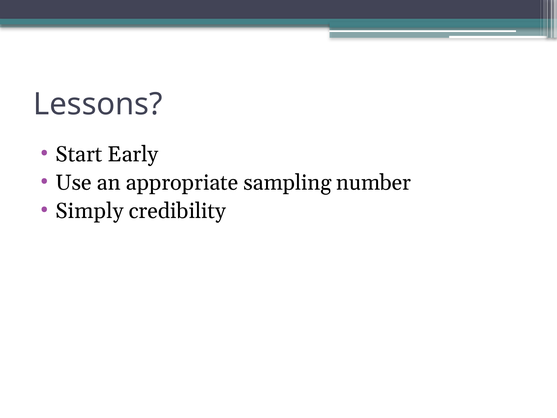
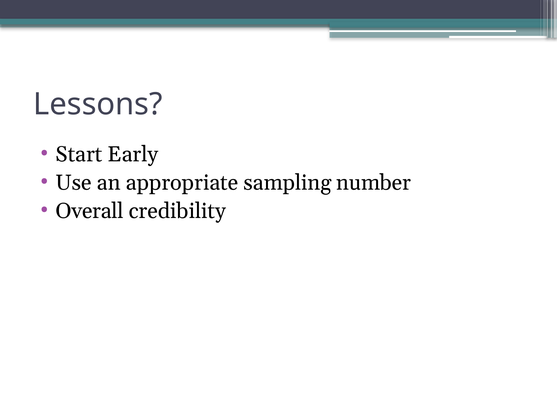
Simply: Simply -> Overall (90, 211)
